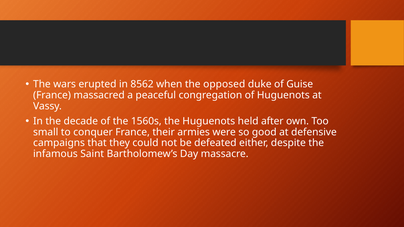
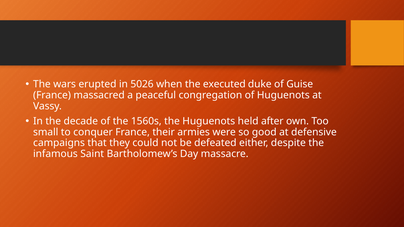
8562: 8562 -> 5026 (142, 84)
opposed: opposed -> executed (224, 84)
